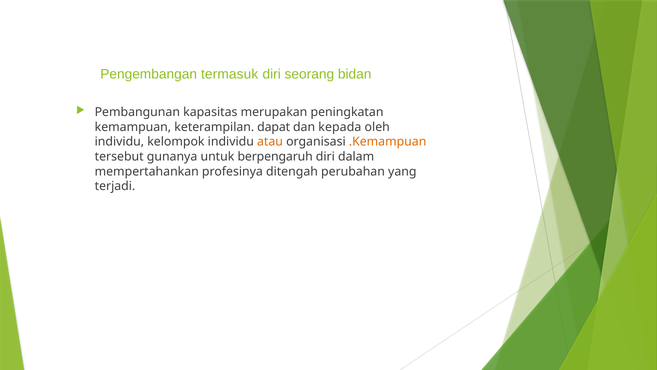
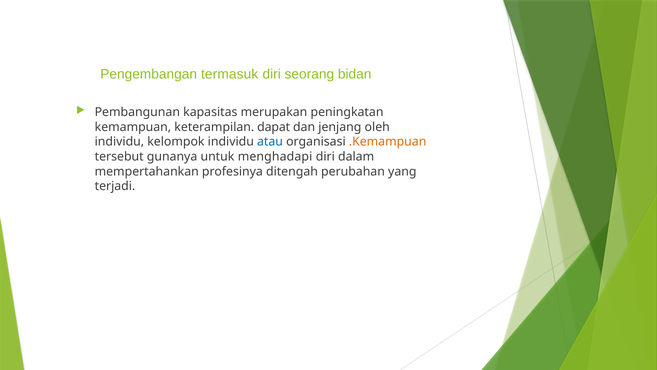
kepada: kepada -> jenjang (340, 127)
atau colour: orange -> blue (270, 142)
berpengaruh: berpengaruh -> menghadapi (275, 157)
